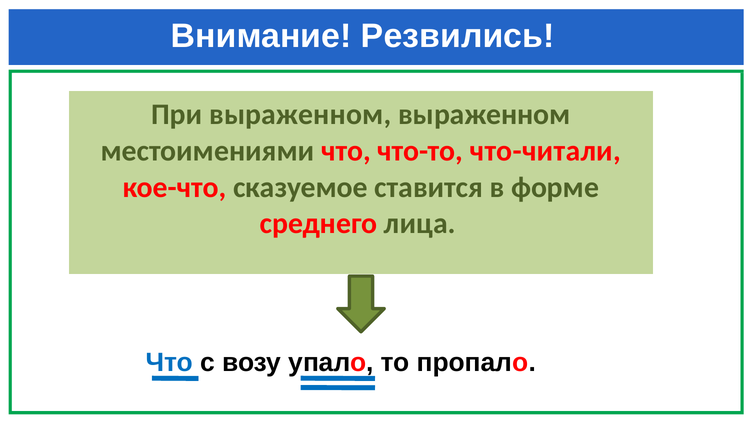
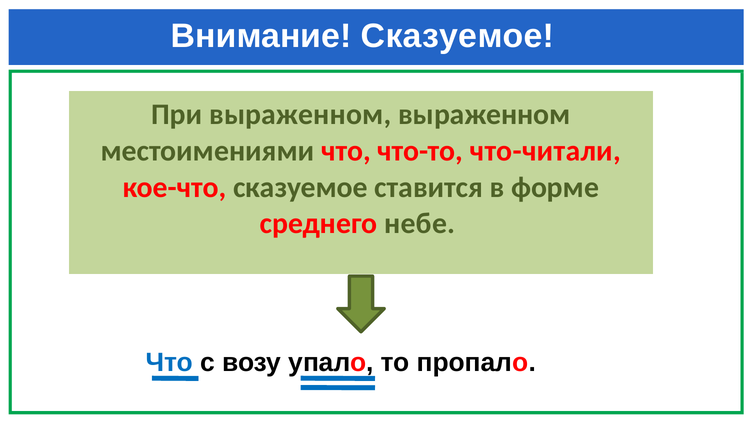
Внимание Резвились: Резвились -> Сказуемое (458, 36)
лица: лица -> небе (420, 224)
